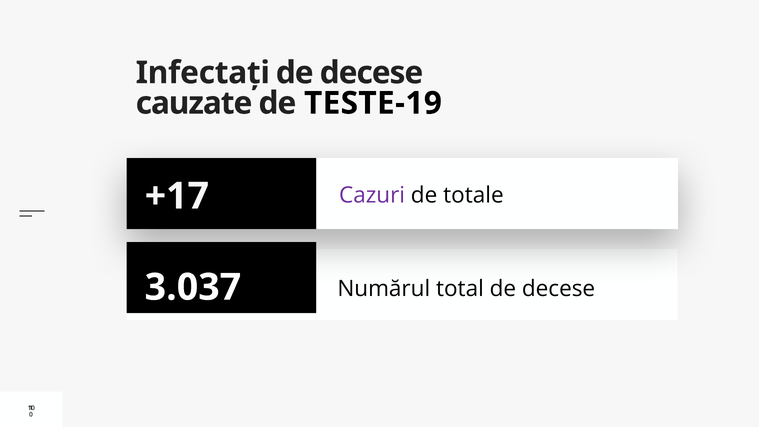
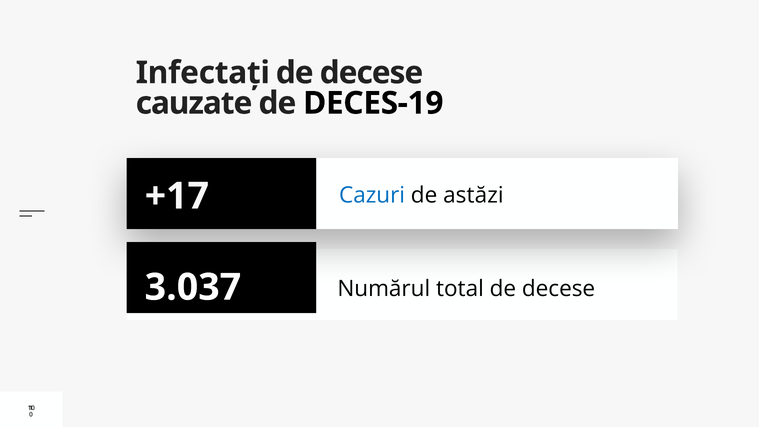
TESTE-19: TESTE-19 -> DECES-19 (373, 103)
Cazuri colour: purple -> blue (372, 195)
totale: totale -> astăzi (473, 195)
